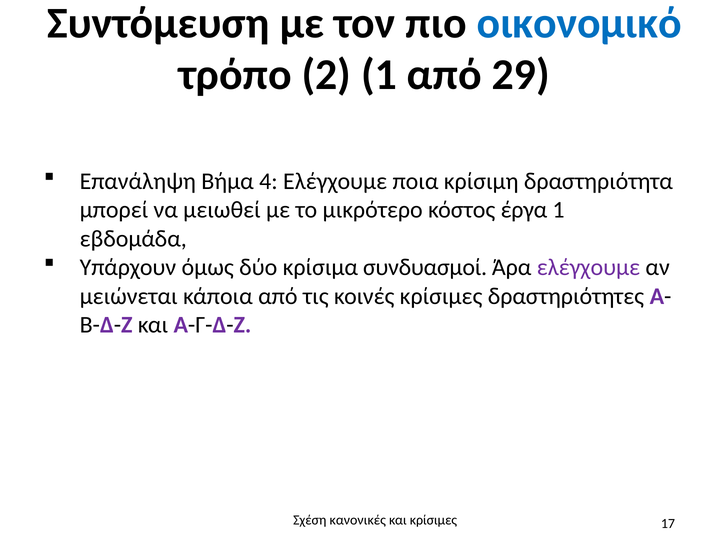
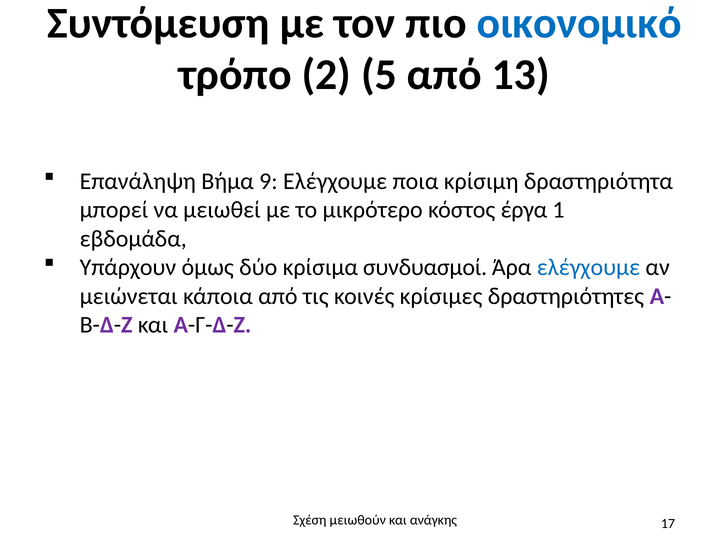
2 1: 1 -> 5 (379, 75)
29: 29 -> 13 (521, 75)
4: 4 -> 9 (268, 181)
ελέγχουμε colour: purple -> blue (588, 267)
κανονικές: κανονικές -> μειωθούν (358, 520)
και κρίσιμες: κρίσιμες -> ανάγκης (433, 520)
